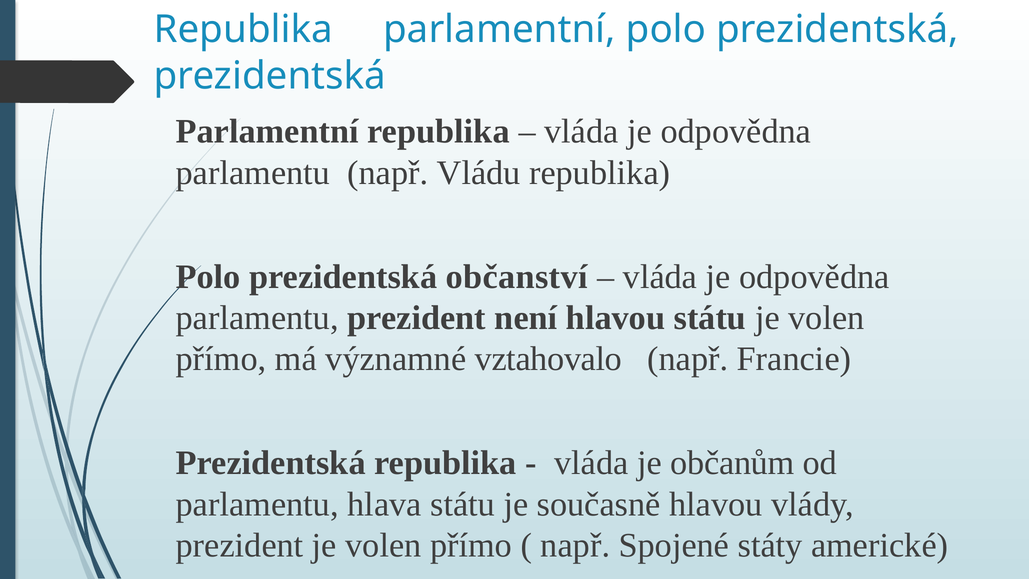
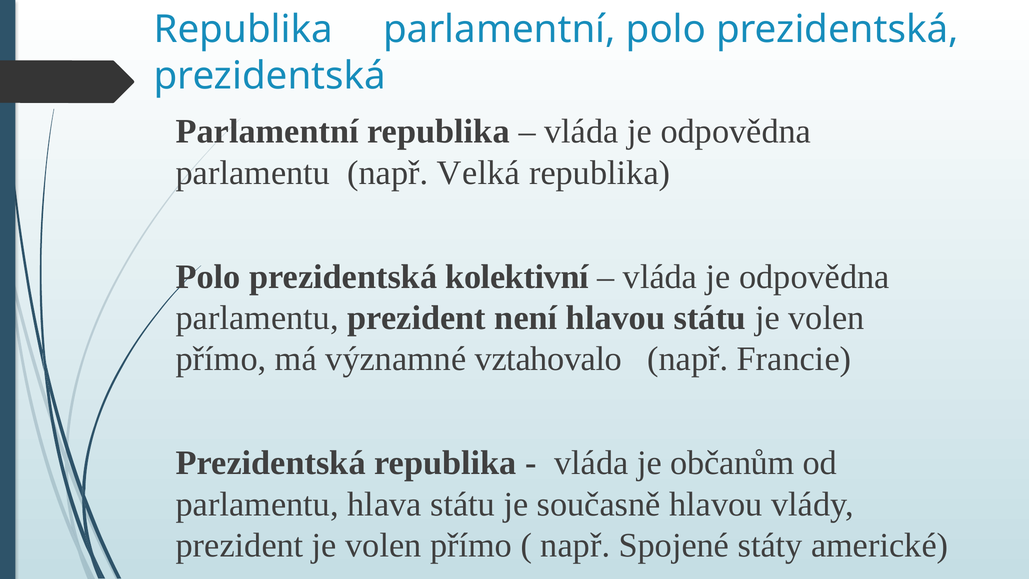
Vládu: Vládu -> Velká (479, 173)
občanství: občanství -> kolektivní (517, 277)
